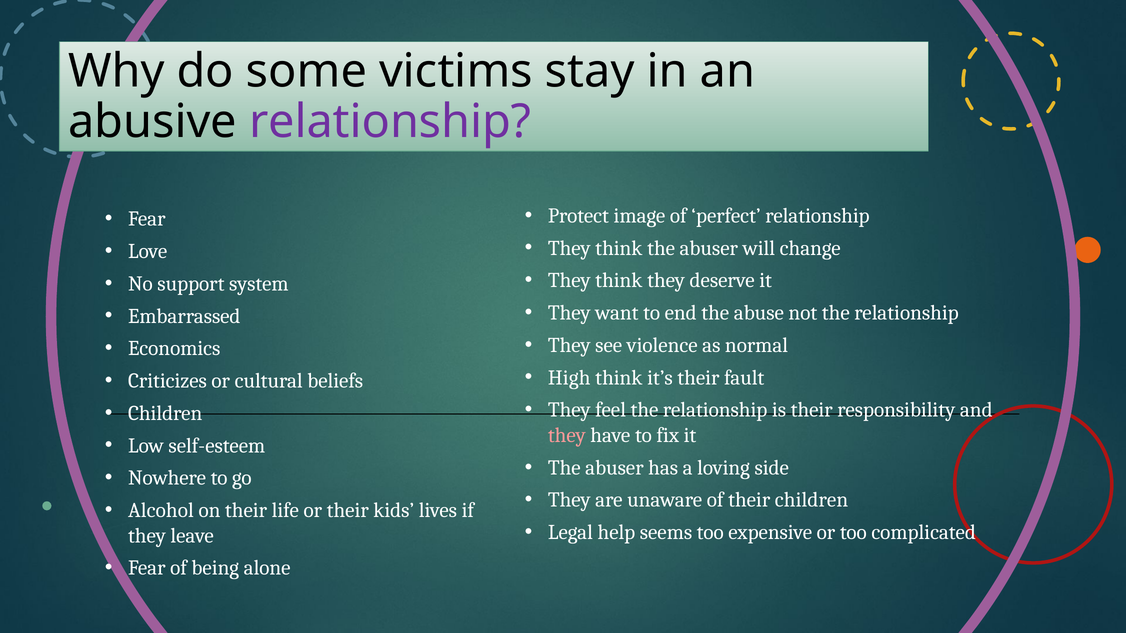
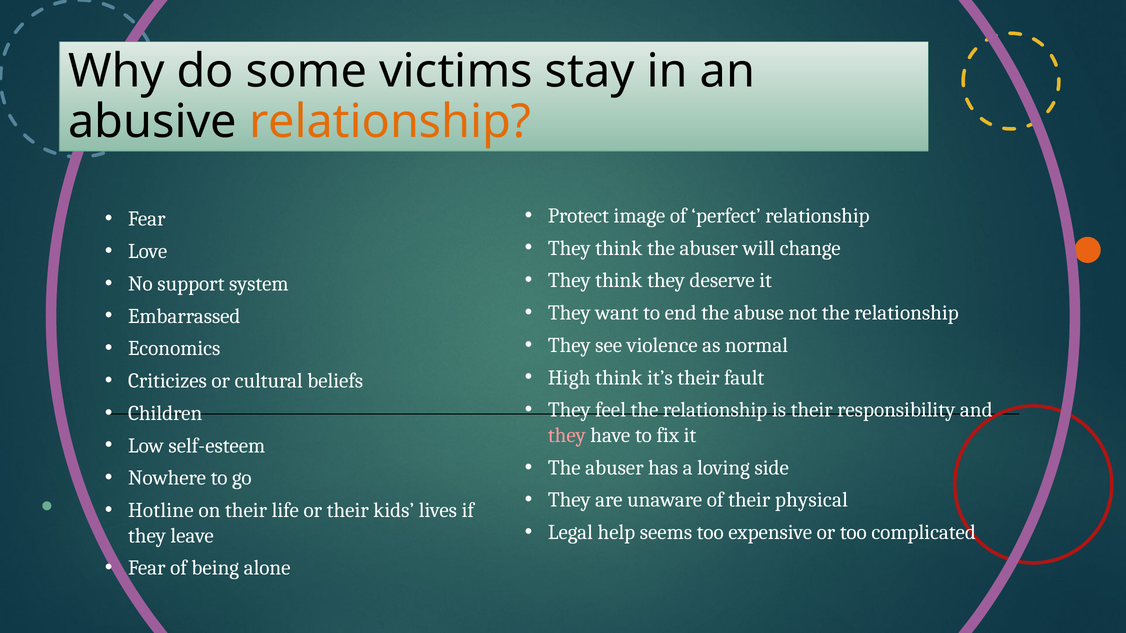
relationship colour: purple -> orange (390, 122)
their children: children -> physical (811, 500)
Alcohol: Alcohol -> Hotline (161, 511)
